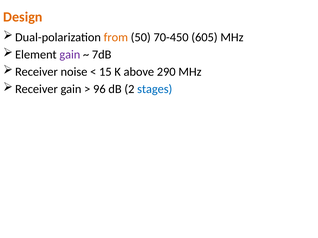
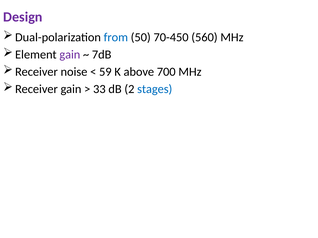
Design colour: orange -> purple (23, 17)
from colour: orange -> blue (116, 37)
605: 605 -> 560 (204, 37)
15: 15 -> 59 (105, 72)
290: 290 -> 700 (166, 72)
96: 96 -> 33 (99, 89)
